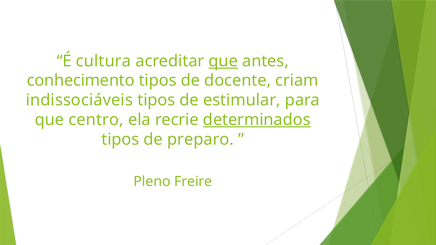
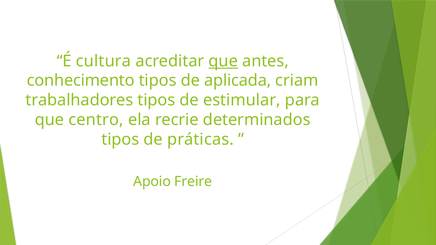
docente: docente -> aplicada (238, 81)
indissociáveis: indissociáveis -> trabalhadores (79, 100)
determinados underline: present -> none (257, 120)
preparo: preparo -> práticas (200, 140)
Pleno: Pleno -> Apoio (152, 182)
